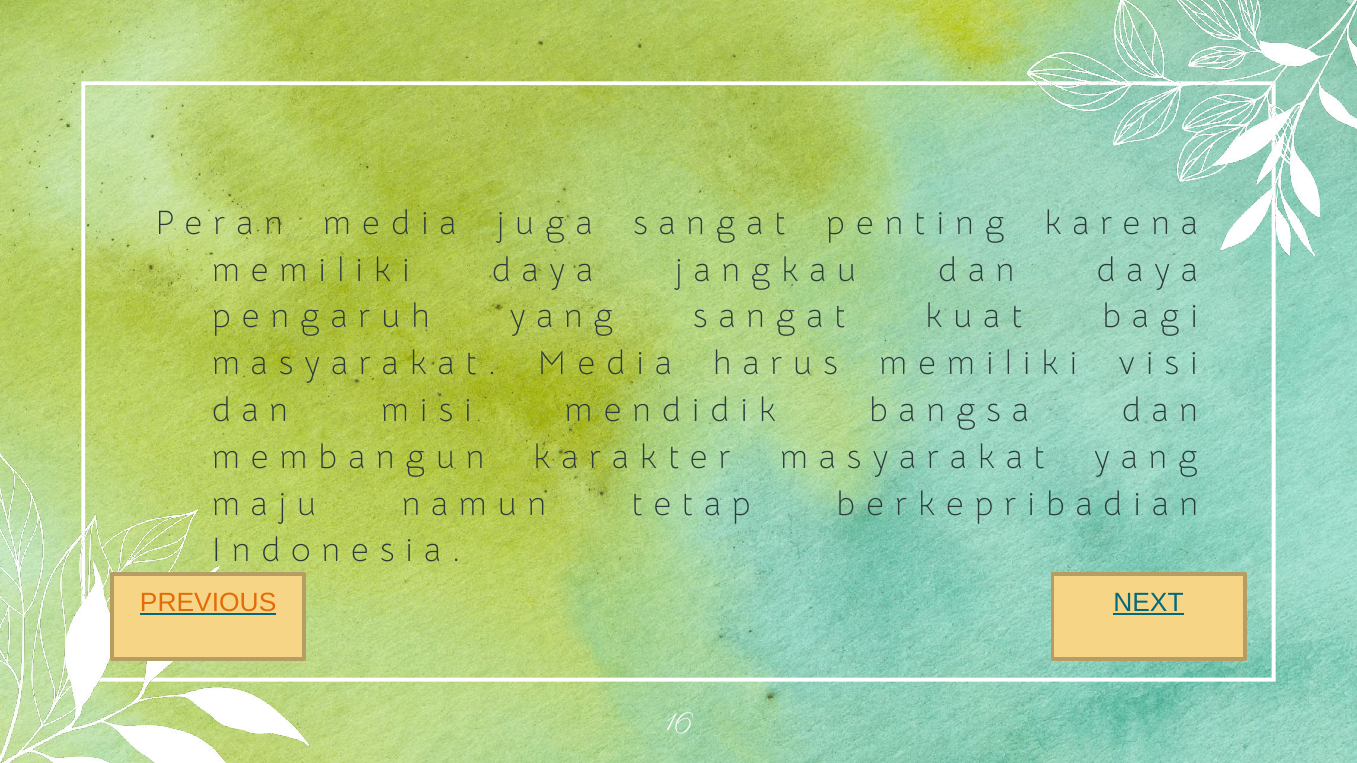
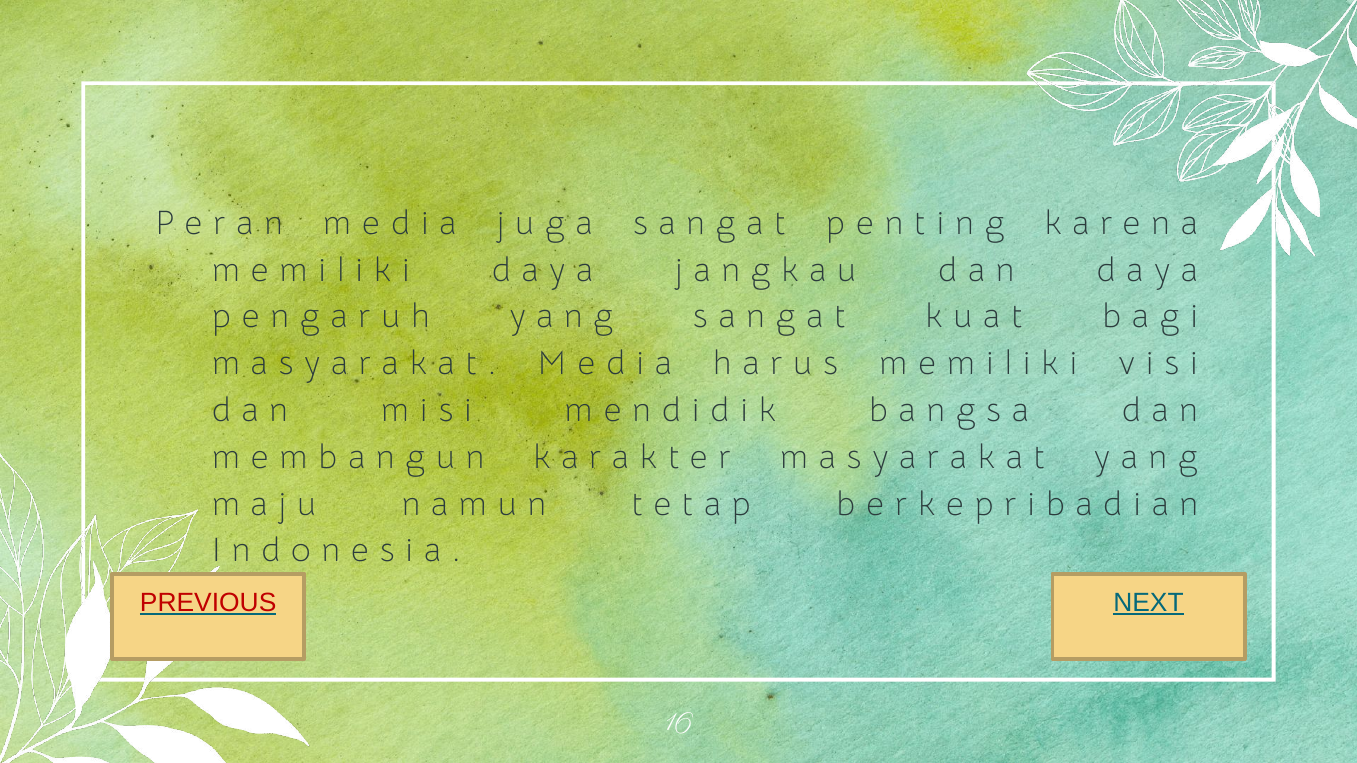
PREVIOUS colour: orange -> red (208, 603)
